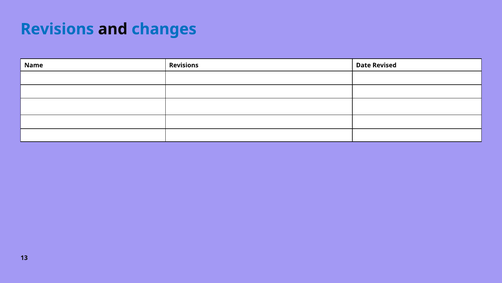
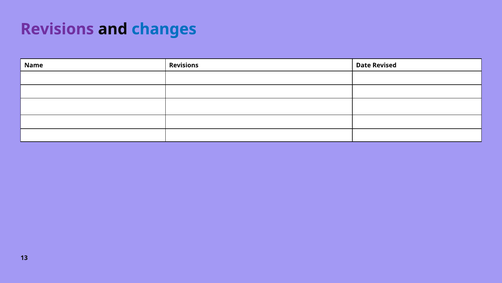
Revisions colour: blue -> purple (57, 29)
